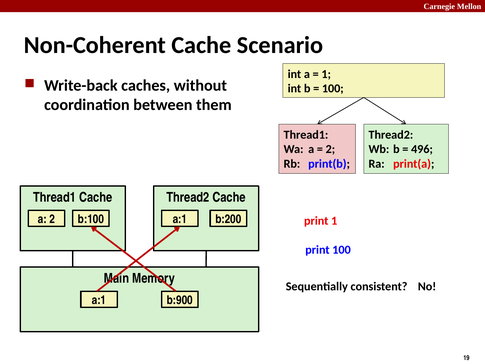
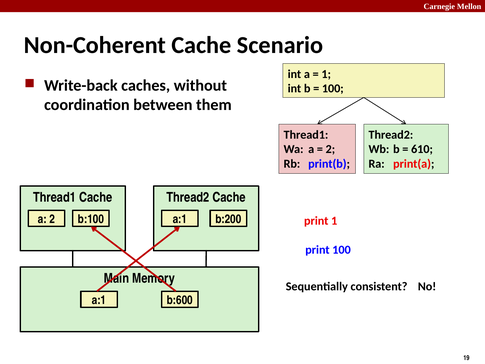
496: 496 -> 610 (422, 149)
b:900: b:900 -> b:600 (180, 300)
